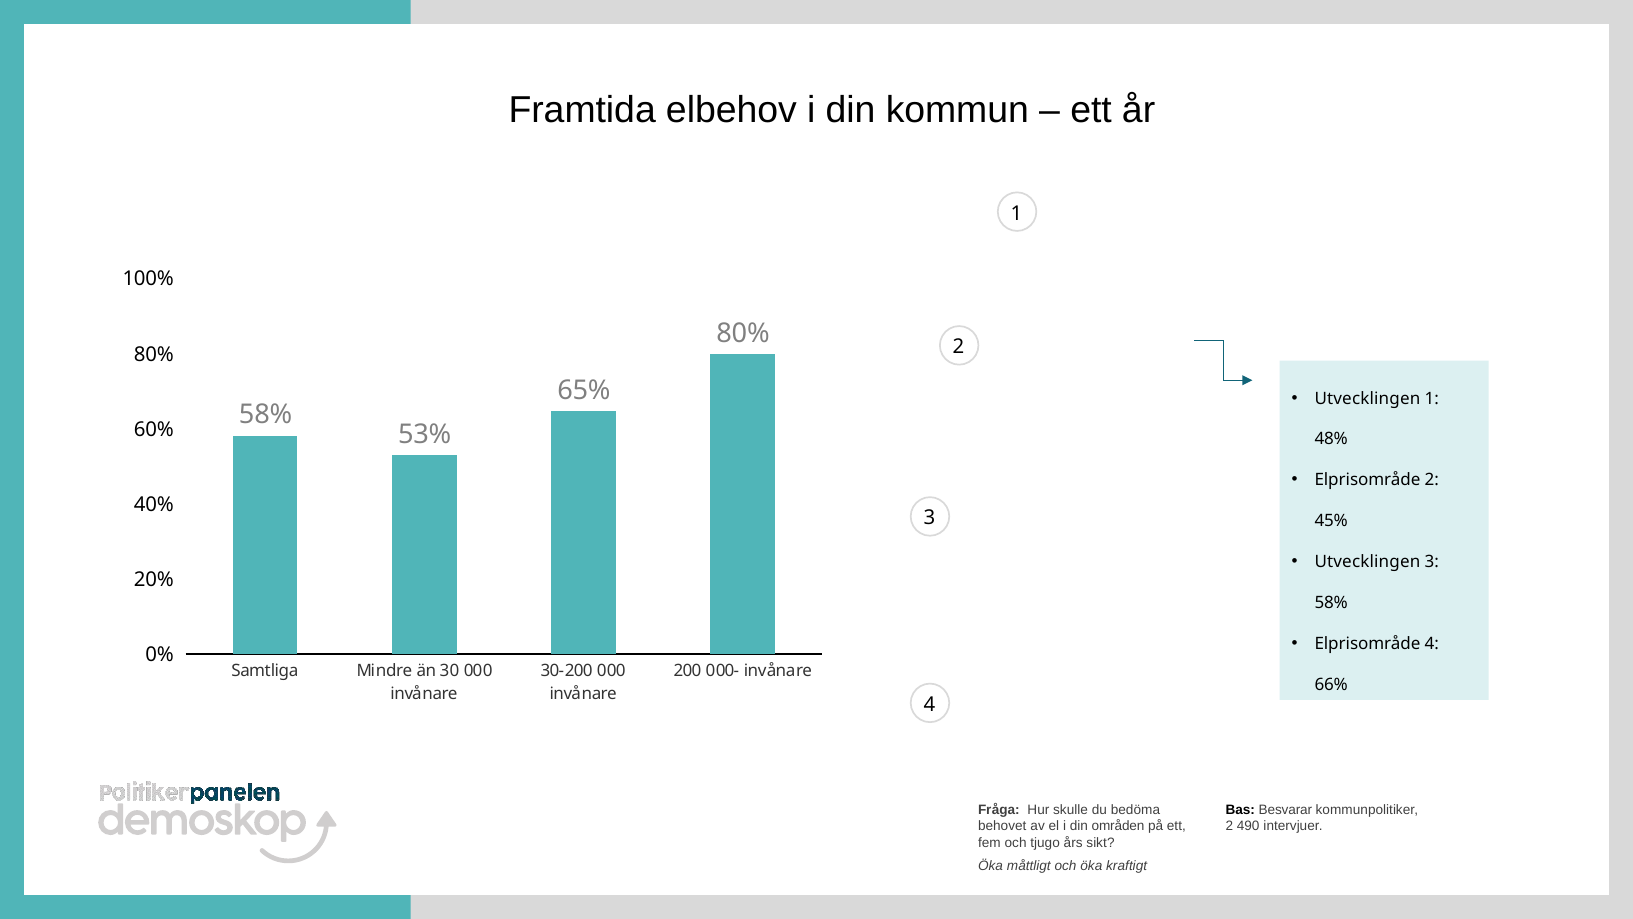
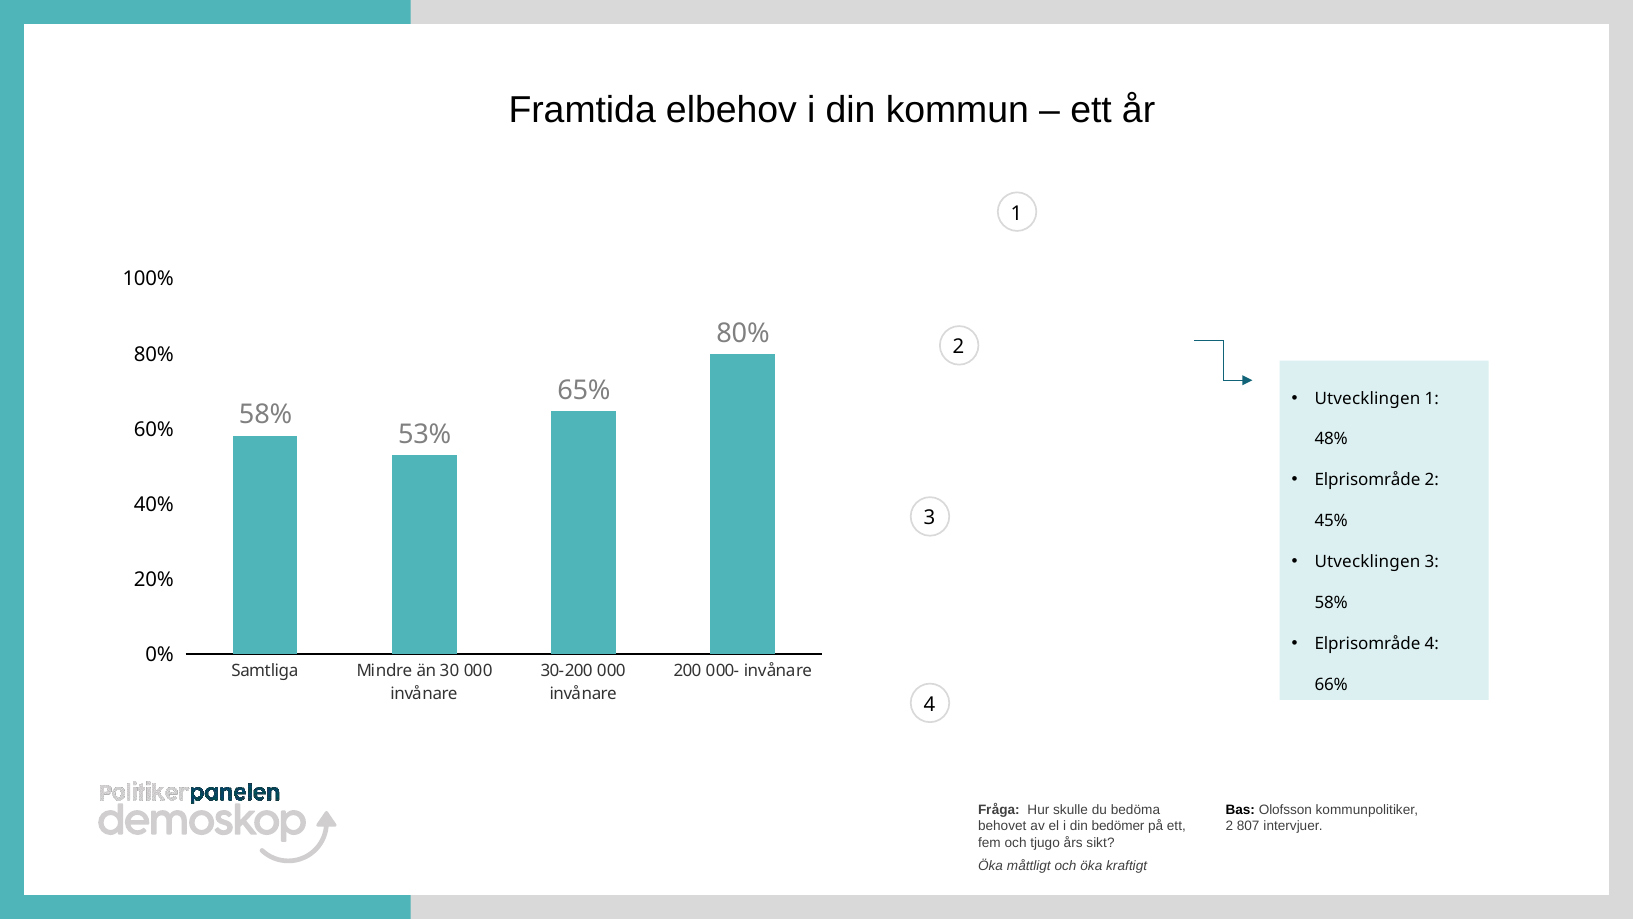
Besvarar: Besvarar -> Olofsson (1285, 810)
områden: områden -> bedömer (1118, 826)
490: 490 -> 807 (1248, 826)
